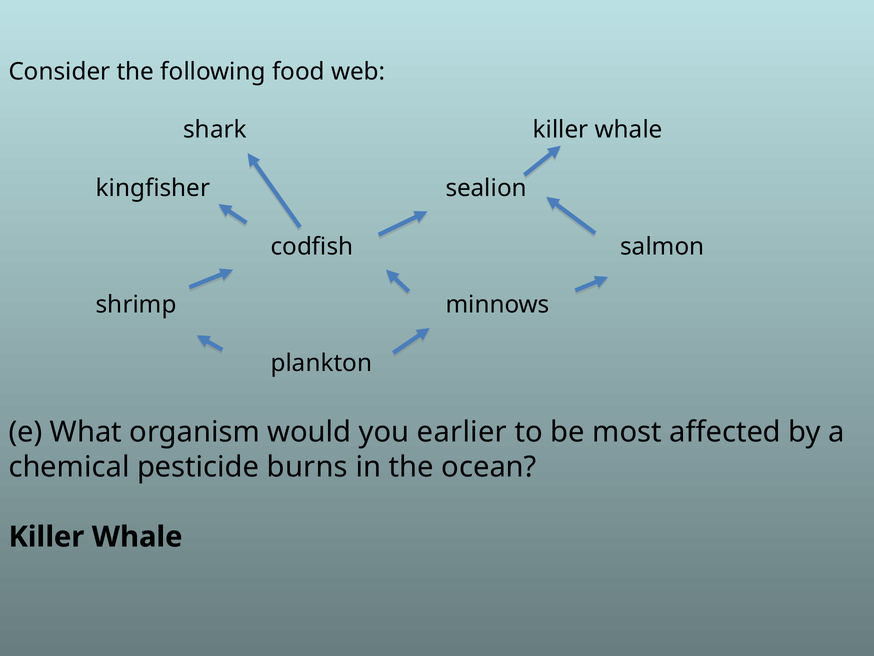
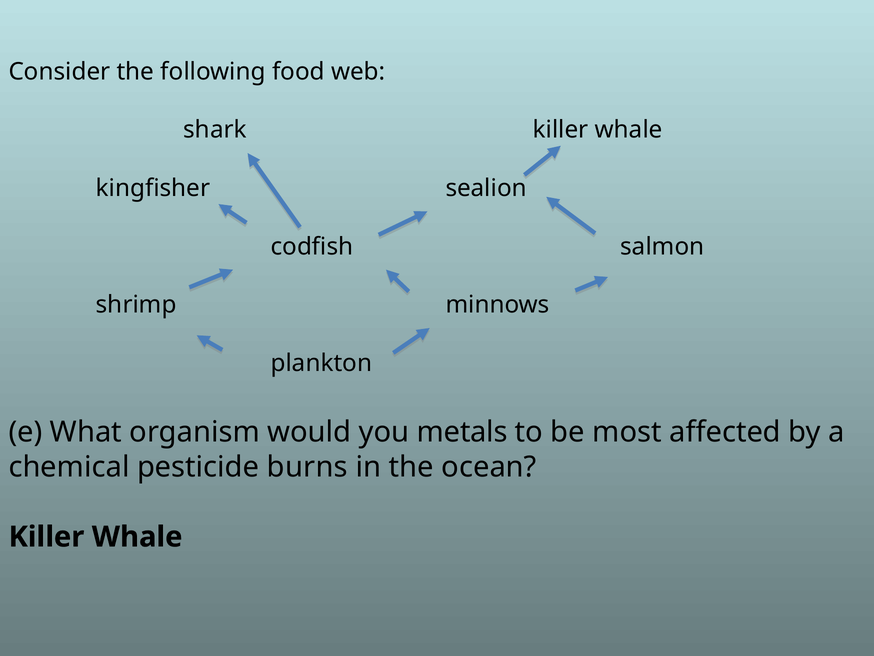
earlier: earlier -> metals (462, 432)
